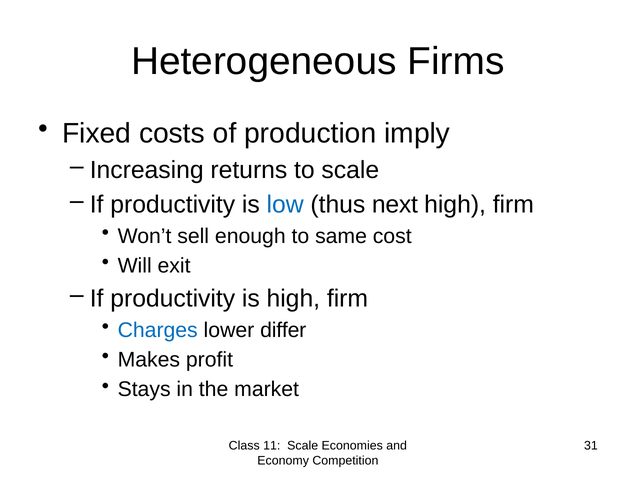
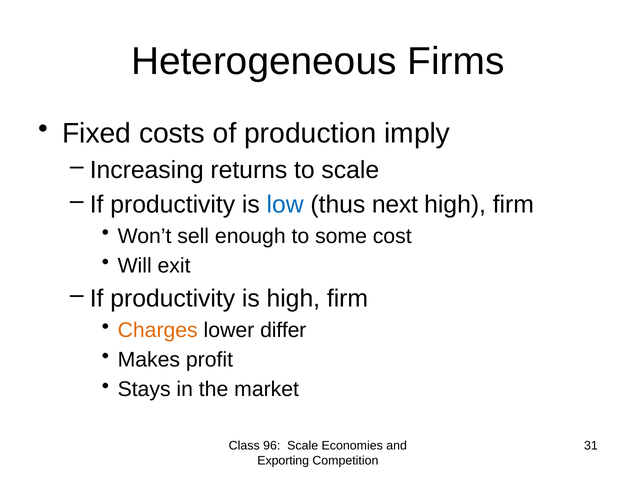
same: same -> some (341, 236)
Charges colour: blue -> orange (158, 330)
11: 11 -> 96 (272, 446)
Economy: Economy -> Exporting (283, 461)
